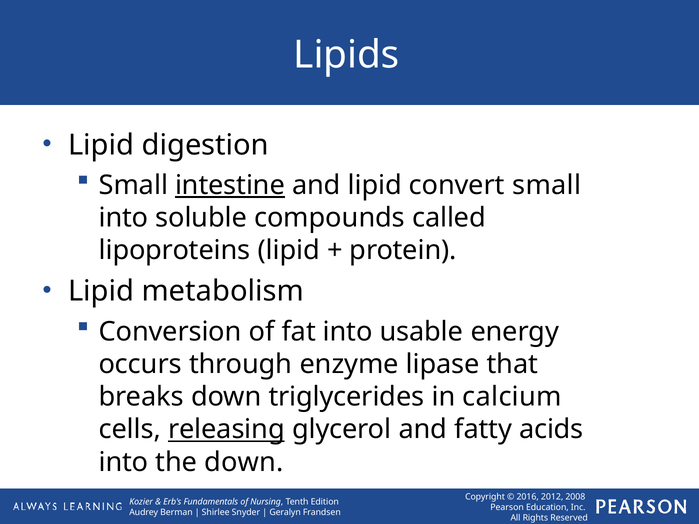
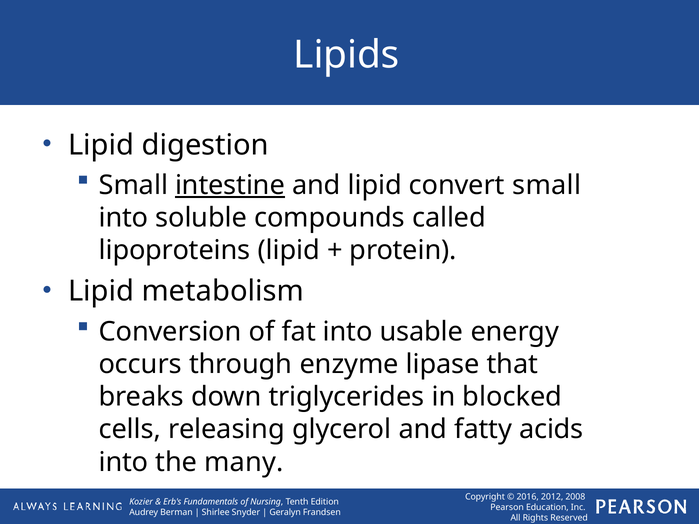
calcium: calcium -> blocked (512, 397)
releasing underline: present -> none (226, 430)
the down: down -> many (244, 462)
